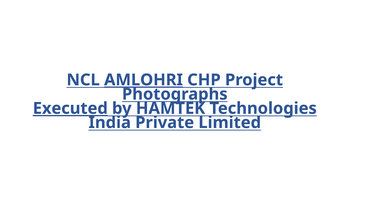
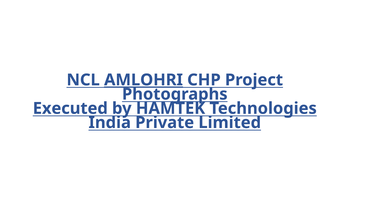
Executed underline: present -> none (70, 109)
